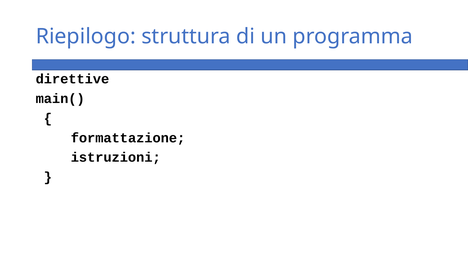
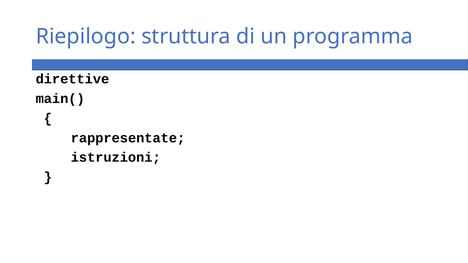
formattazione: formattazione -> rappresentate (128, 138)
